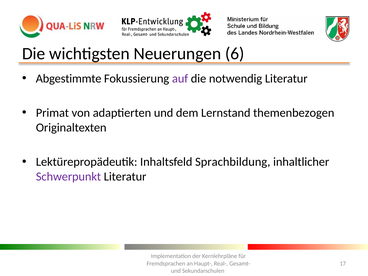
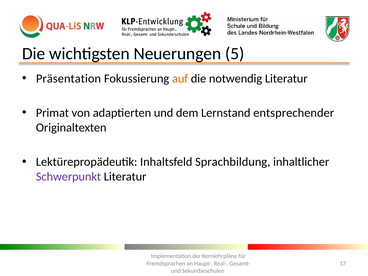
6: 6 -> 5 (235, 54)
Abgestimmte: Abgestimmte -> Präsentation (68, 79)
auf colour: purple -> orange (180, 79)
themenbezogen: themenbezogen -> entsprechender (294, 113)
